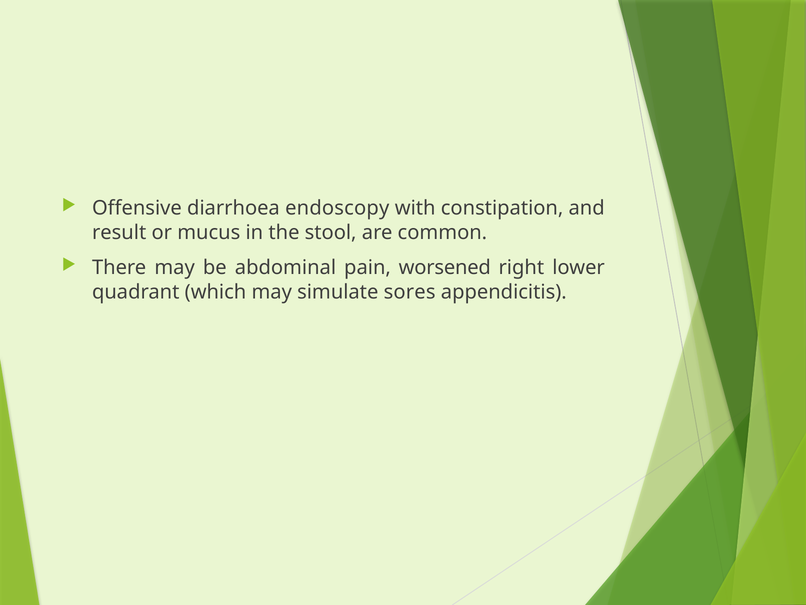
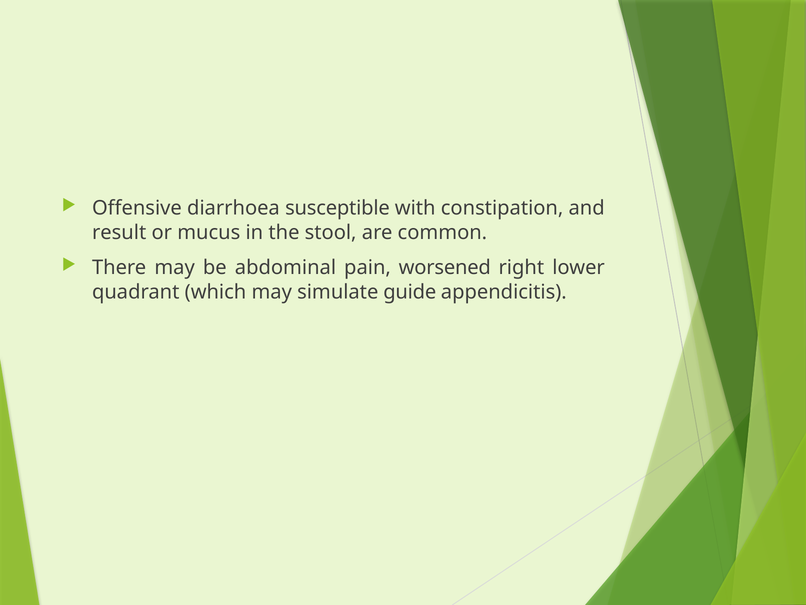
endoscopy: endoscopy -> susceptible (337, 208)
sores: sores -> guide (410, 292)
